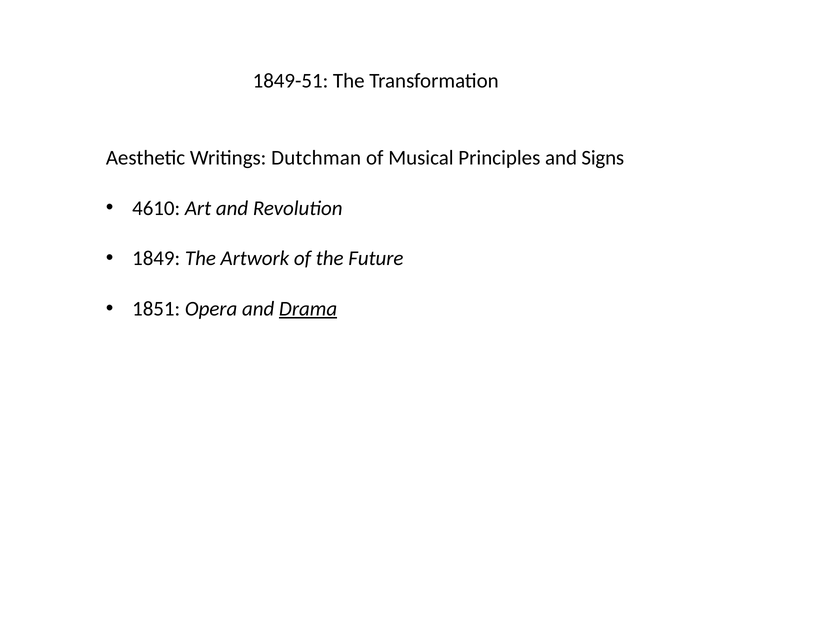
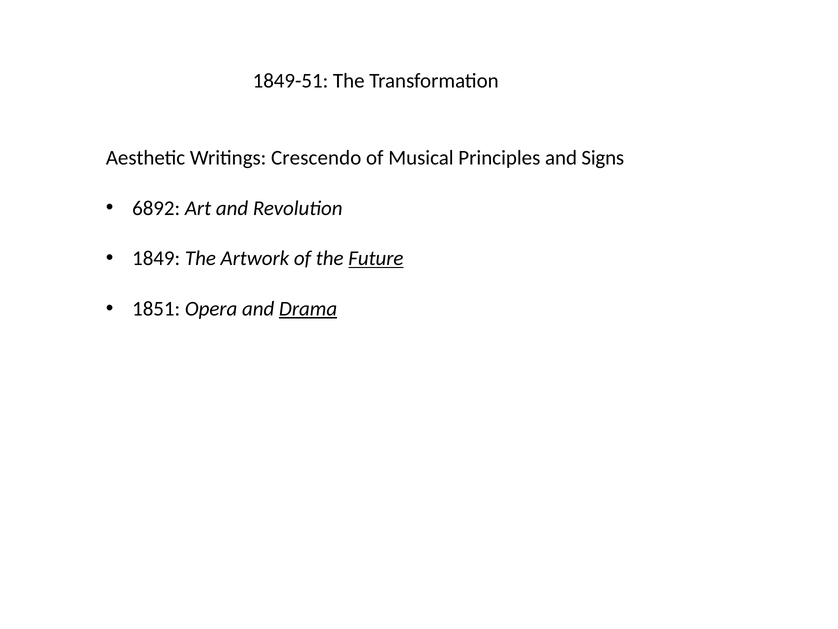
Dutchman: Dutchman -> Crescendo (316, 158)
4610: 4610 -> 6892 (156, 208)
Future underline: none -> present (376, 258)
